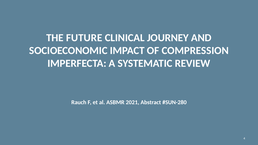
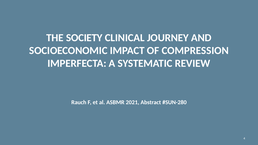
FUTURE: FUTURE -> SOCIETY (84, 38)
